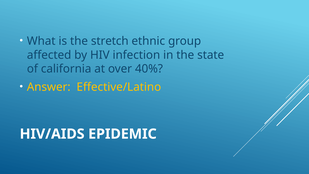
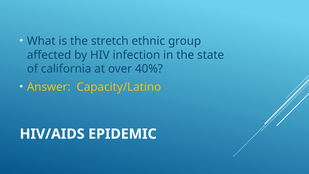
Effective/Latino: Effective/Latino -> Capacity/Latino (119, 87)
